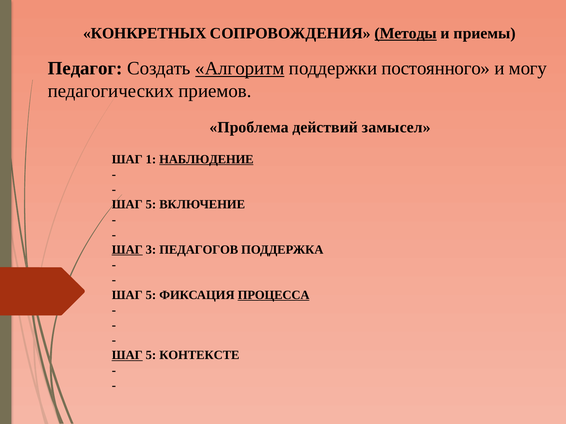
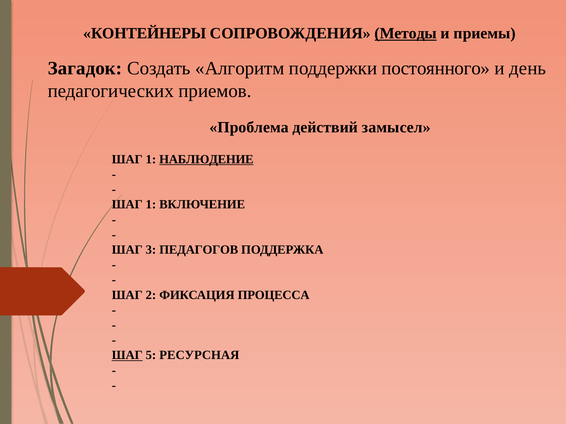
КОНКРЕТНЫХ: КОНКРЕТНЫХ -> КОНТЕЙНЕРЫ (145, 33)
Педагог: Педагог -> Загадок (85, 68)
Алгоритм underline: present -> none (240, 68)
могу: могу -> день (528, 68)
5: 5 -> 1 (151, 205)
ШАГ underline: present -> none (127, 250)
5: 5 -> 2 (151, 295)
ПРОЦЕССА underline: present -> none (274, 295)
КОНТЕКСТЕ: КОНТЕКСТЕ -> РЕСУРСНАЯ (199, 356)
